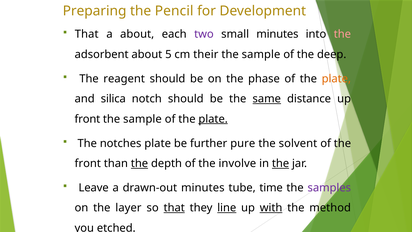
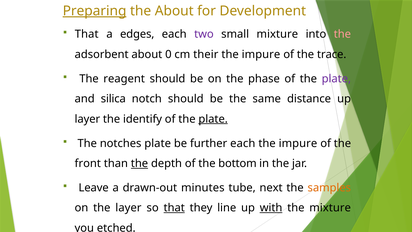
Preparing underline: none -> present (95, 11)
the Pencil: Pencil -> About (174, 11)
a about: about -> edges (137, 34)
small minutes: minutes -> mixture (277, 34)
5: 5 -> 0 (168, 54)
sample: sample -> impure (261, 54)
deep: deep -> trace (332, 54)
plate colour: orange -> purple (336, 79)
same underline: present -> none (267, 99)
front: front -> layer (87, 119)
sample: sample -> identify (143, 119)
further pure: pure -> each (243, 143)
solvent: solvent -> impure (298, 143)
involve: involve -> bottom (237, 163)
the underline: present -> none (281, 163)
time: time -> next (271, 188)
samples colour: purple -> orange (329, 188)
line underline: present -> none (227, 208)
the method: method -> mixture (330, 208)
